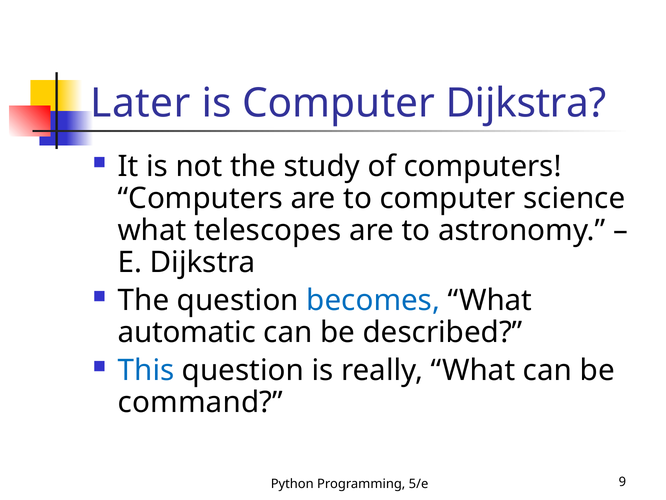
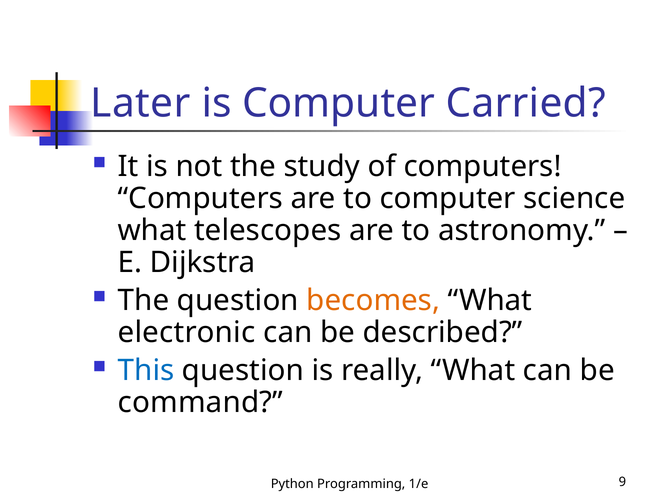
Computer Dijkstra: Dijkstra -> Carried (526, 103)
becomes colour: blue -> orange (373, 300)
automatic: automatic -> electronic (187, 332)
5/e: 5/e -> 1/e (419, 484)
